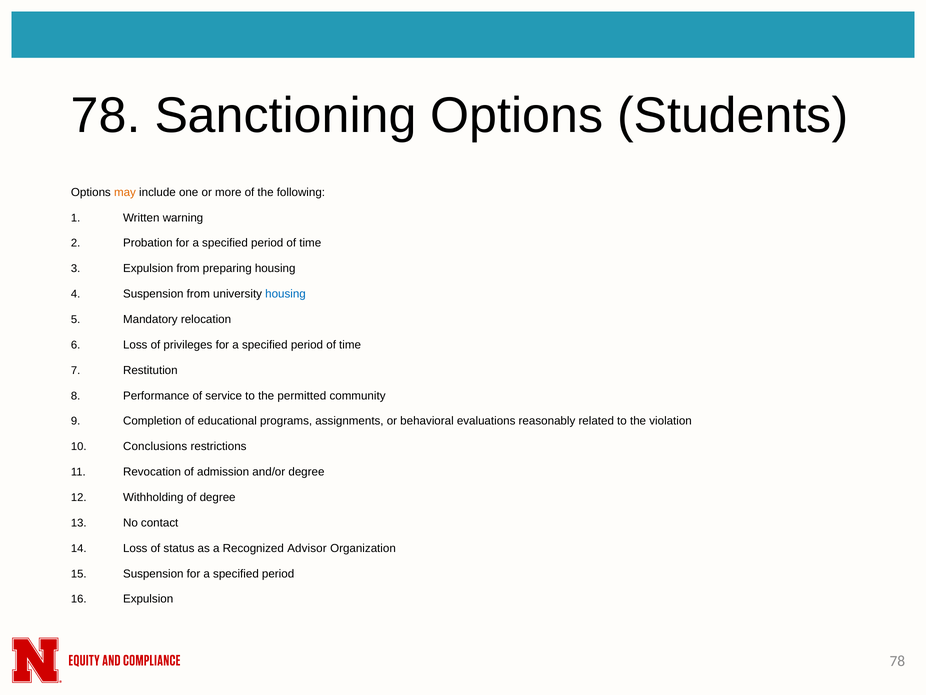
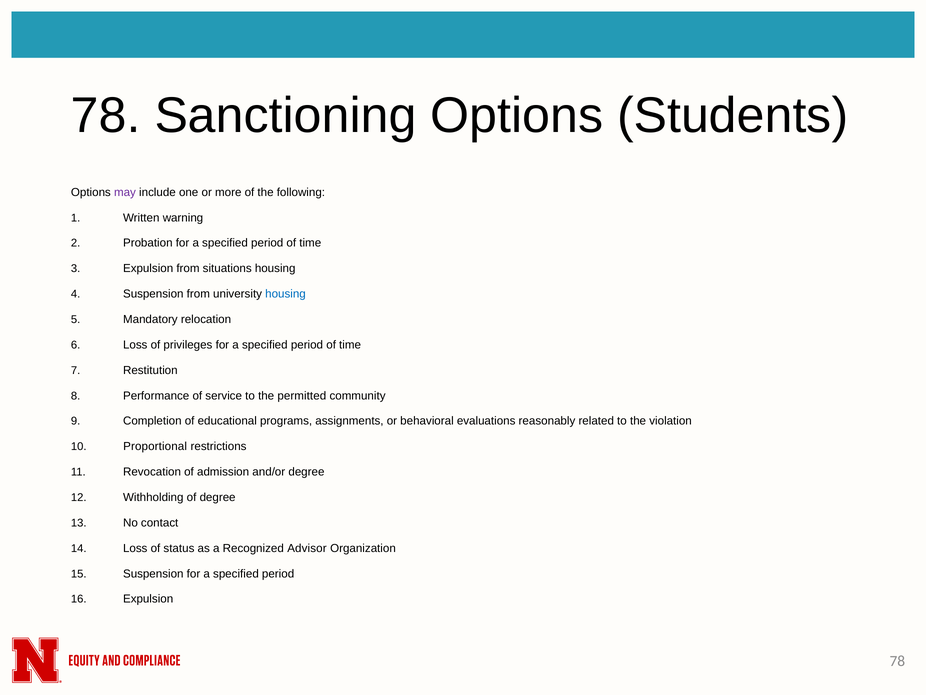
may colour: orange -> purple (125, 192)
preparing: preparing -> situations (227, 268)
Conclusions: Conclusions -> Proportional (155, 446)
